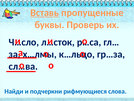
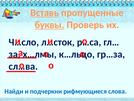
буквы underline: none -> present (49, 25)
